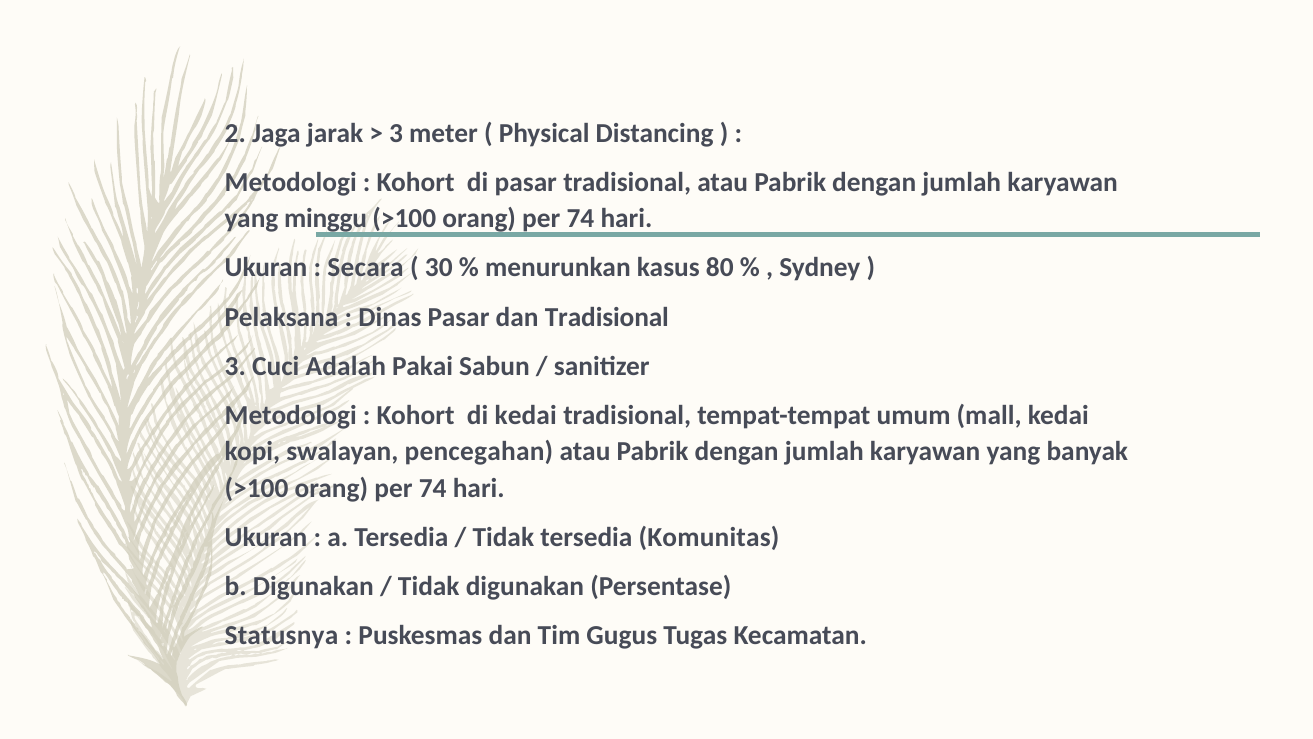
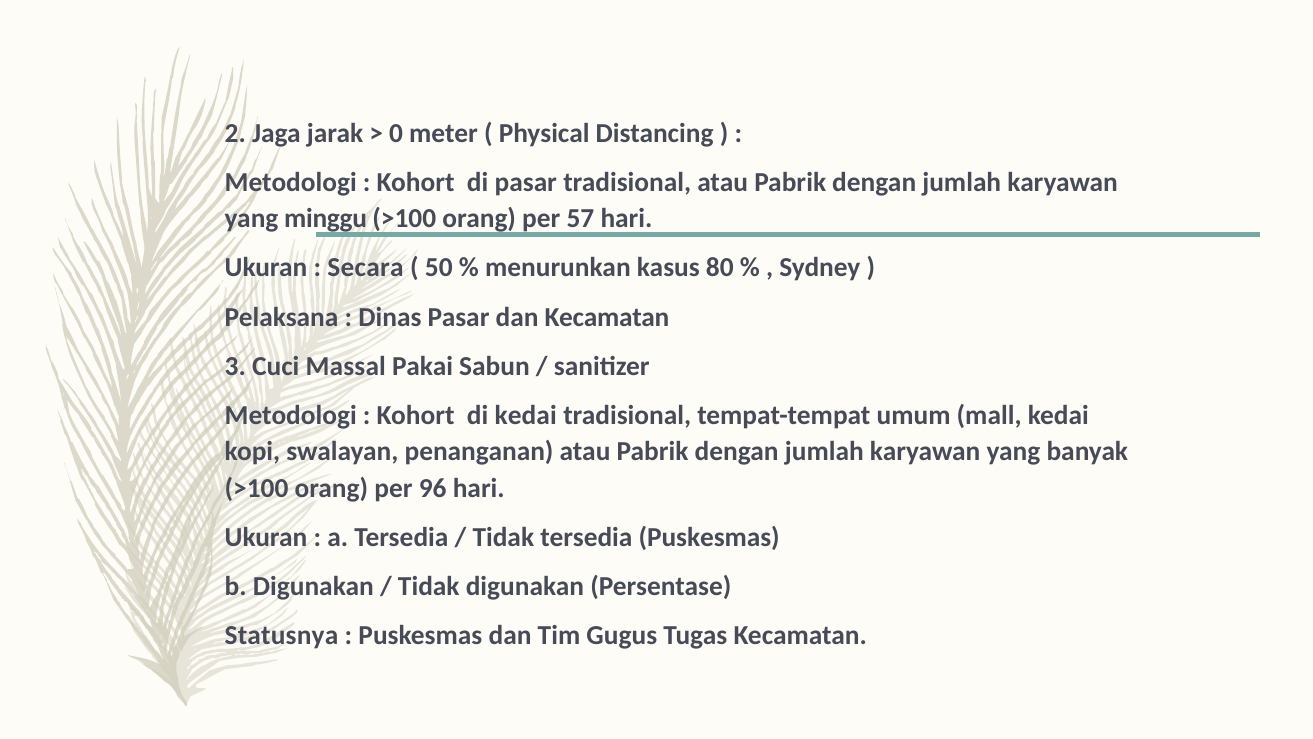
3: 3 -> 0 (396, 133)
74: 74 -> 57 (580, 219)
30: 30 -> 50 (439, 268)
dan Tradisional: Tradisional -> Kecamatan (607, 317)
Adalah: Adalah -> Massal (346, 366)
pencegahan: pencegahan -> penanganan (479, 452)
74: 74 -> 96 (433, 488)
tersedia Komunitas: Komunitas -> Puskesmas (709, 537)
